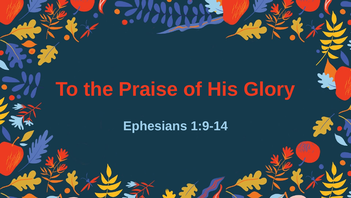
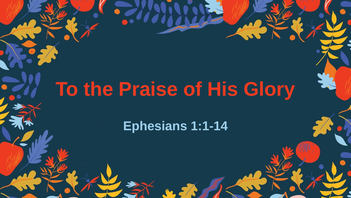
1:9-14: 1:9-14 -> 1:1-14 (209, 126)
